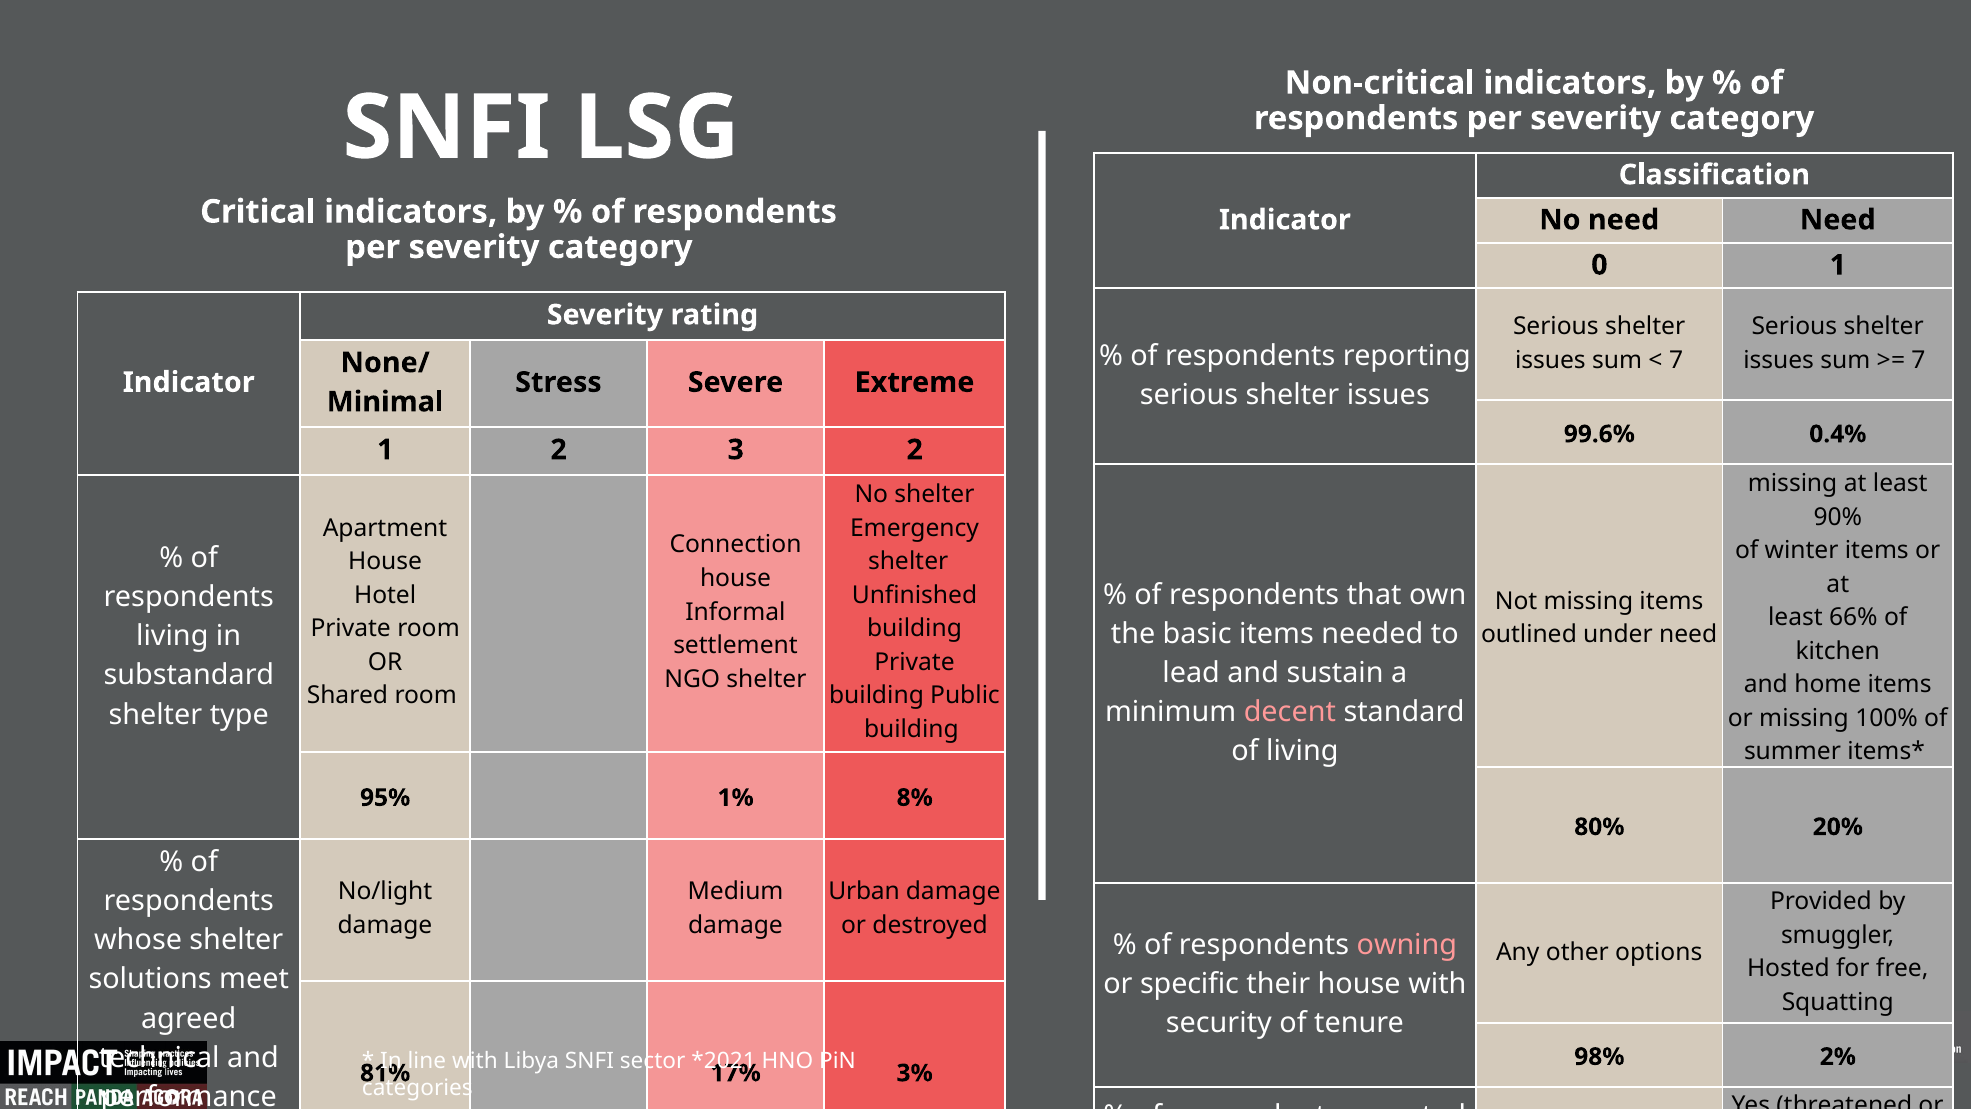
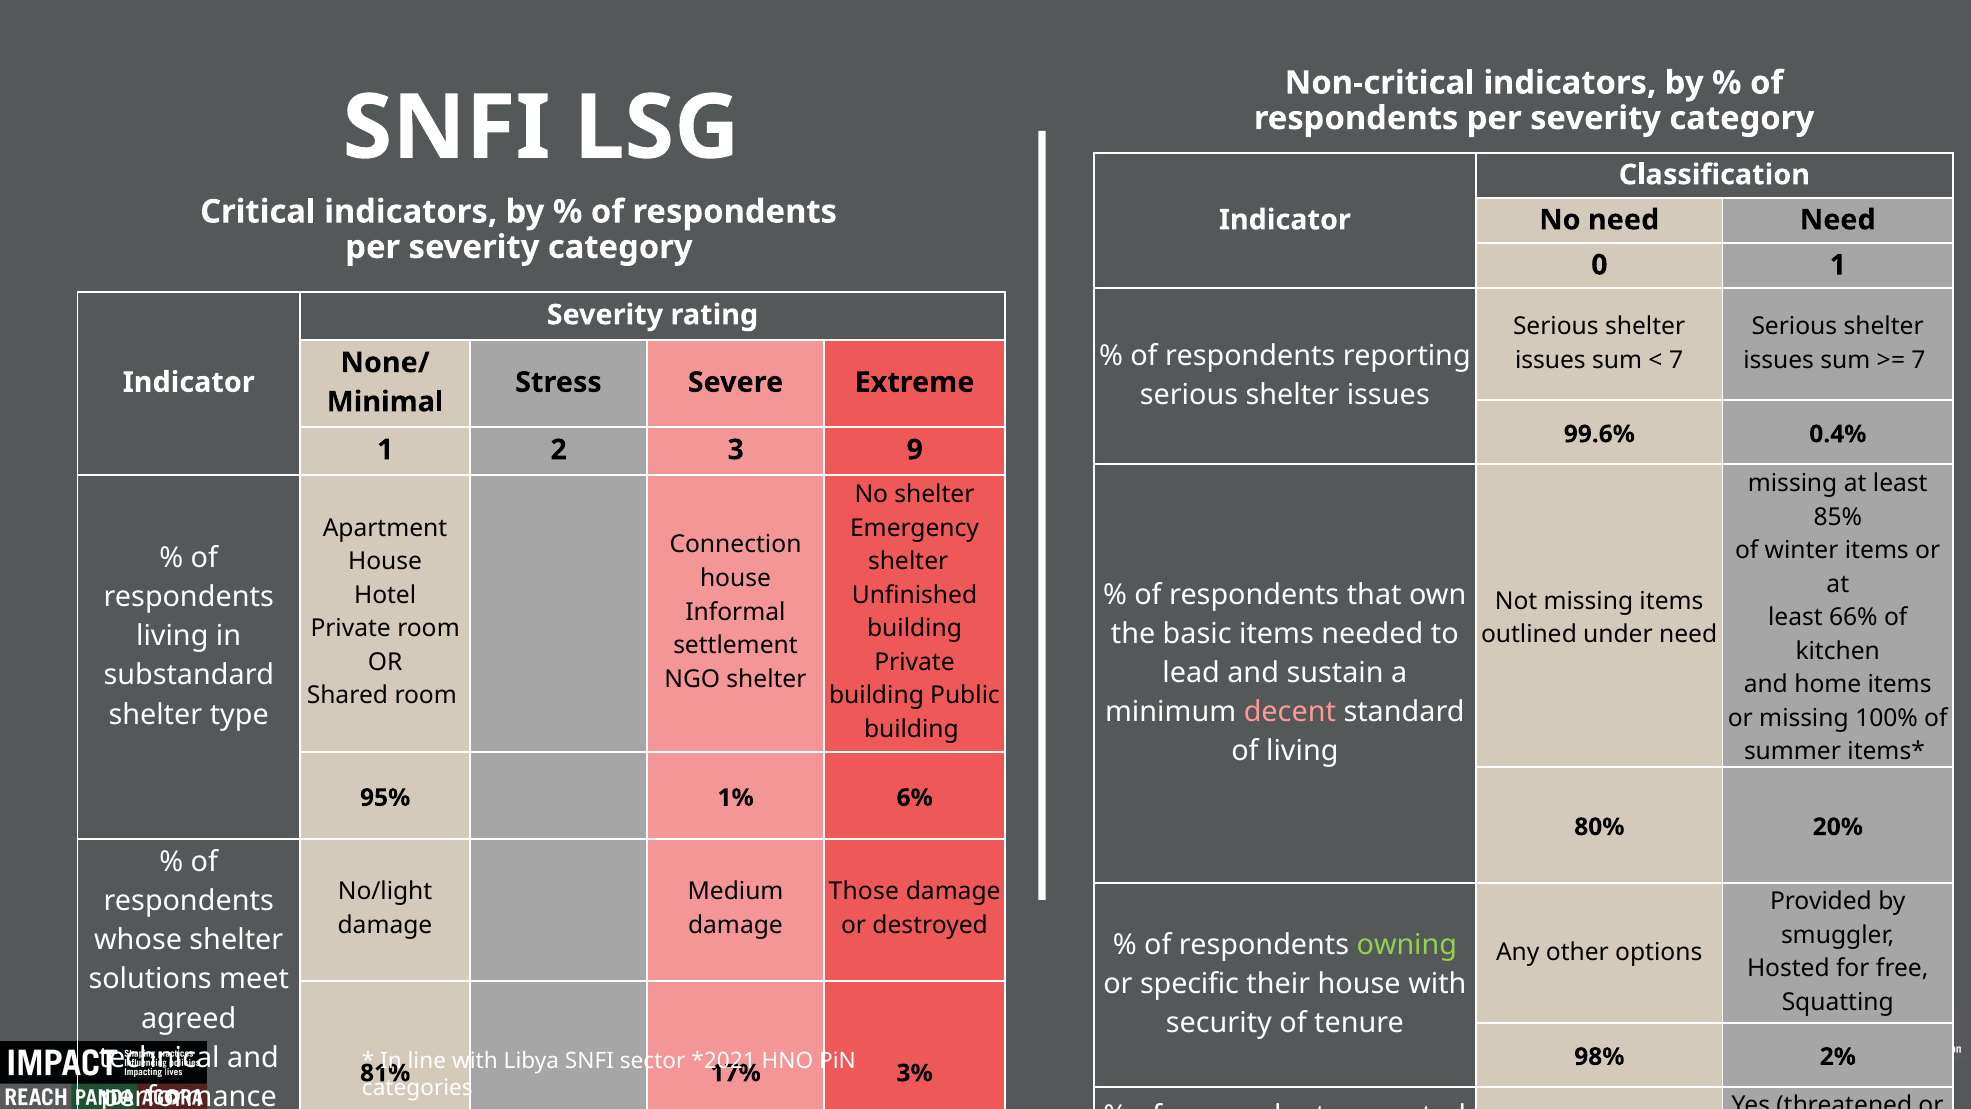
3 2: 2 -> 9 (915, 450)
90%: 90% -> 85% (1838, 517)
8%: 8% -> 6% (915, 798)
Urban: Urban -> Those (864, 891)
owning colour: pink -> light green (1407, 945)
